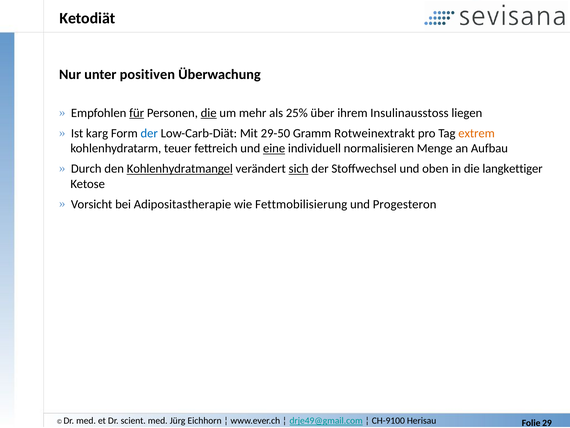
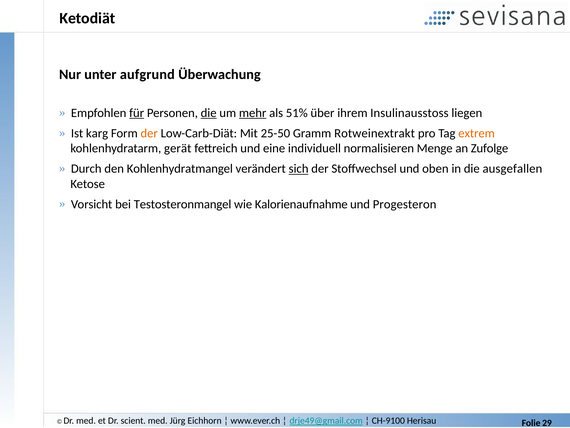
positiven: positiven -> aufgrund (147, 74)
mehr underline: none -> present (253, 113)
25%: 25% -> 51% (297, 113)
der colour: blue -> orange (149, 133)
29-50: 29-50 -> 25-50 (275, 133)
teuer: teuer -> gerät (178, 148)
eine underline: present -> none (274, 148)
Aufbau: Aufbau -> Zufolge (489, 148)
Kohlenhydratmangel underline: present -> none (180, 169)
langkettiger: langkettiger -> ausgefallen (512, 169)
Adipositastherapie: Adipositastherapie -> Testosteronmangel (183, 204)
Fettmobilisierung: Fettmobilisierung -> Kalorienaufnahme (301, 204)
